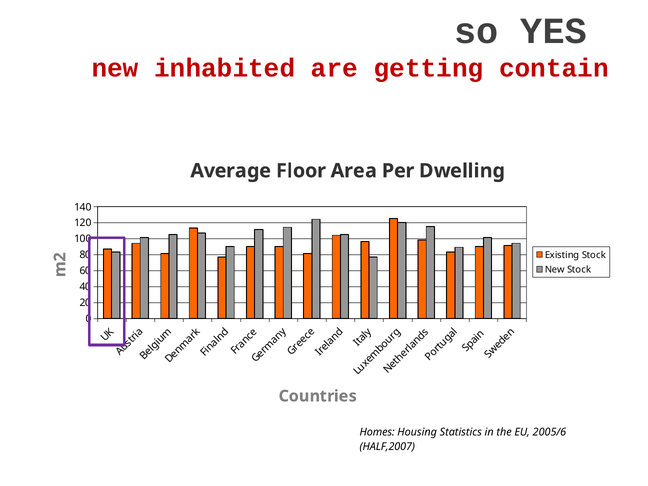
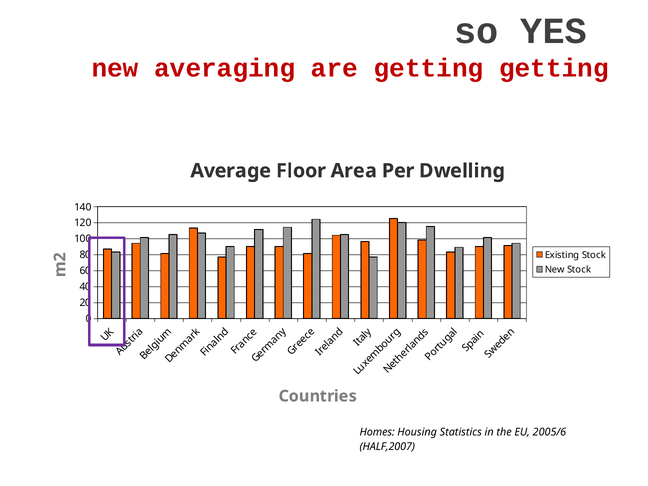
inhabited: inhabited -> averaging (225, 68)
getting contain: contain -> getting (554, 68)
